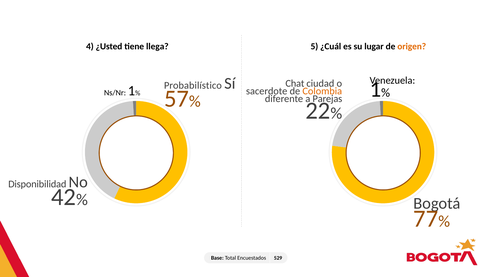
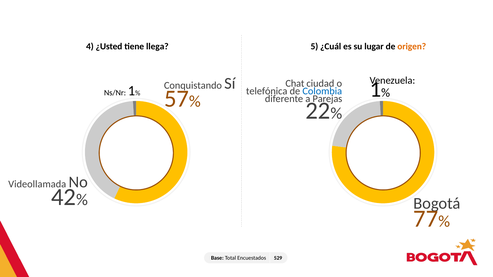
Probabilístico: Probabilístico -> Conquistando (193, 86)
sacerdote: sacerdote -> telefónica (267, 91)
Colombia colour: orange -> blue (322, 91)
Disponibilidad: Disponibilidad -> Videollamada (37, 184)
